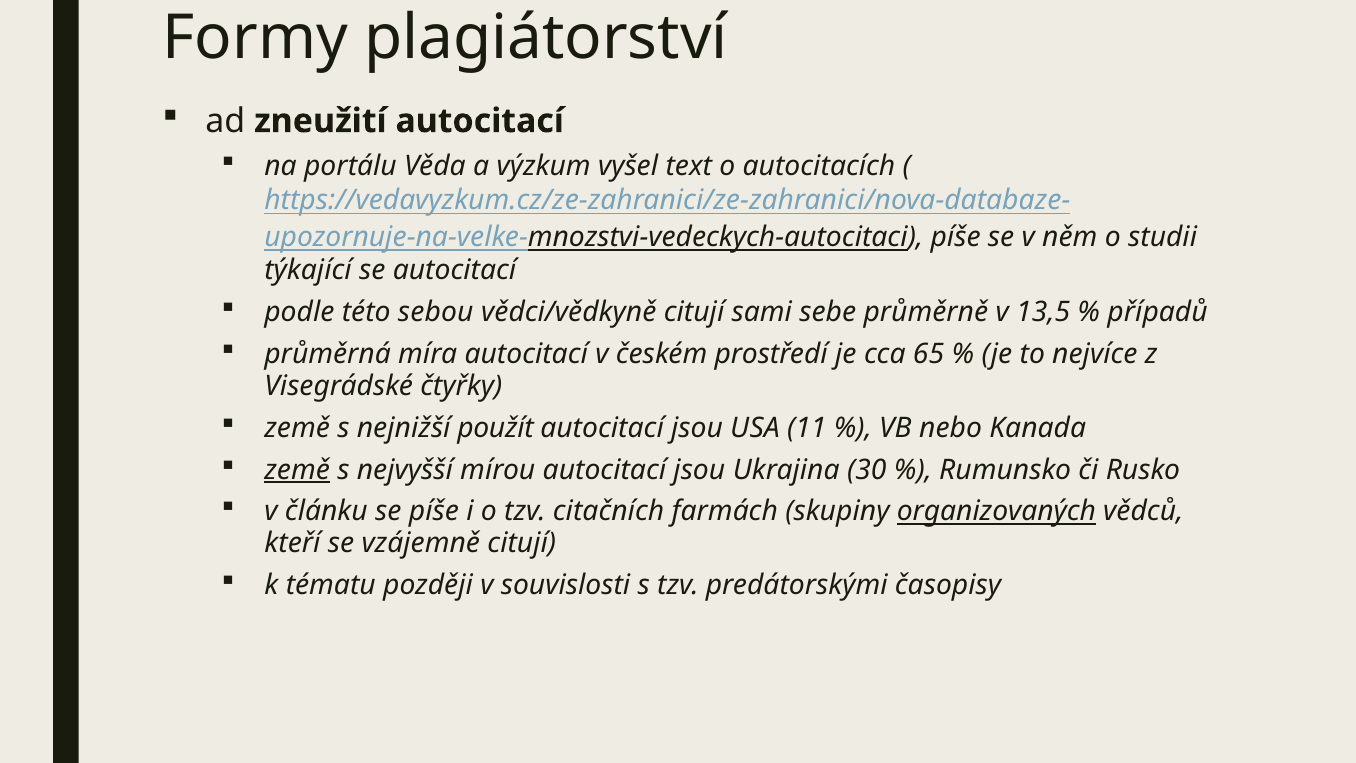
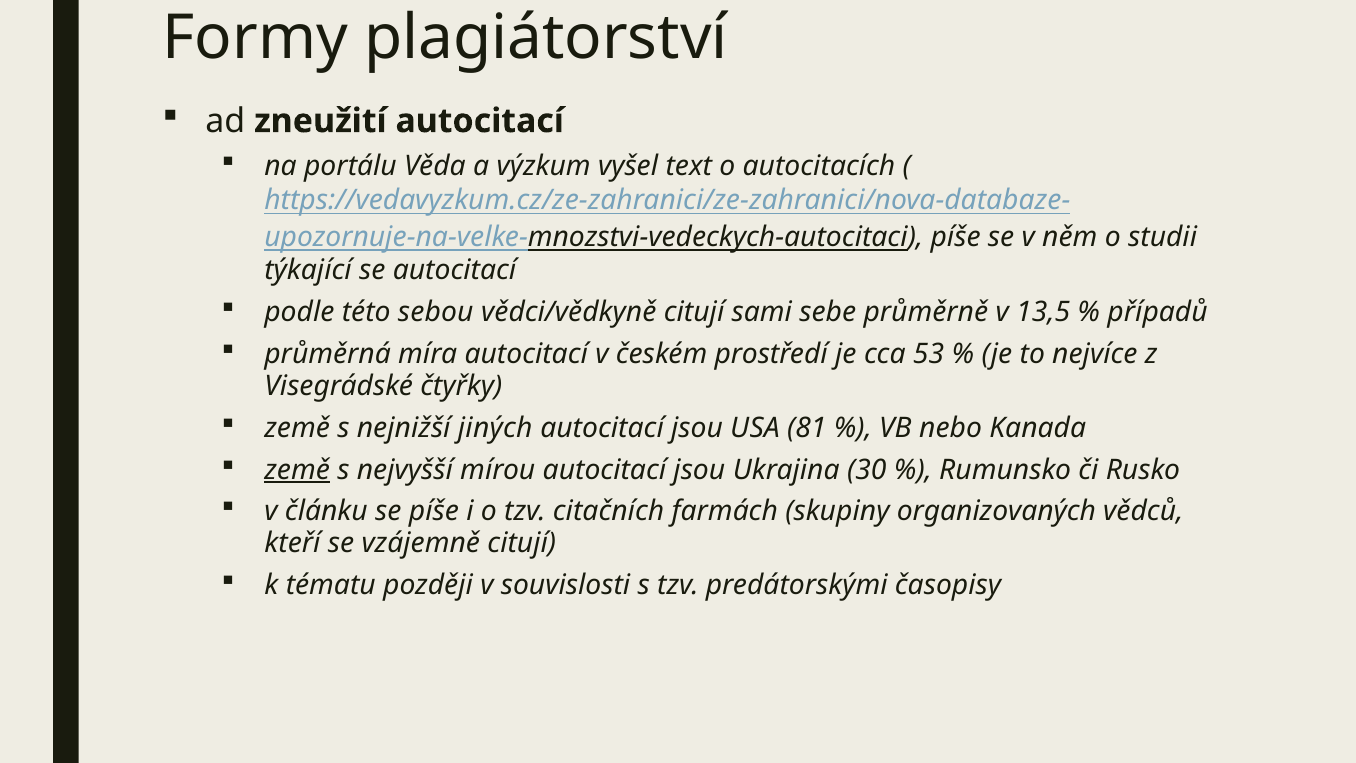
65: 65 -> 53 (929, 354)
použít: použít -> jiných (495, 428)
11: 11 -> 81 (807, 428)
organizovaných underline: present -> none (996, 511)
